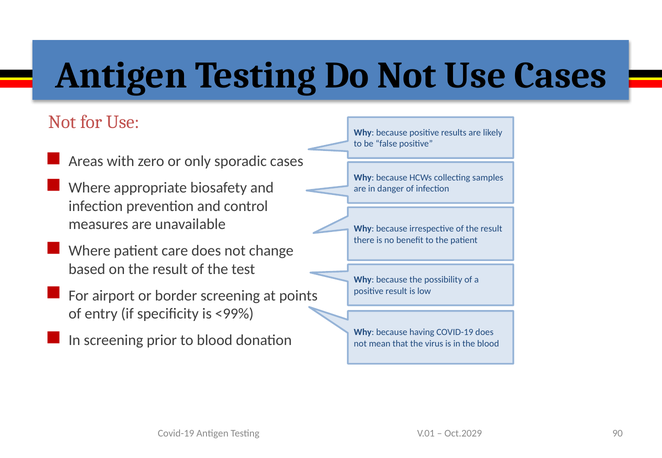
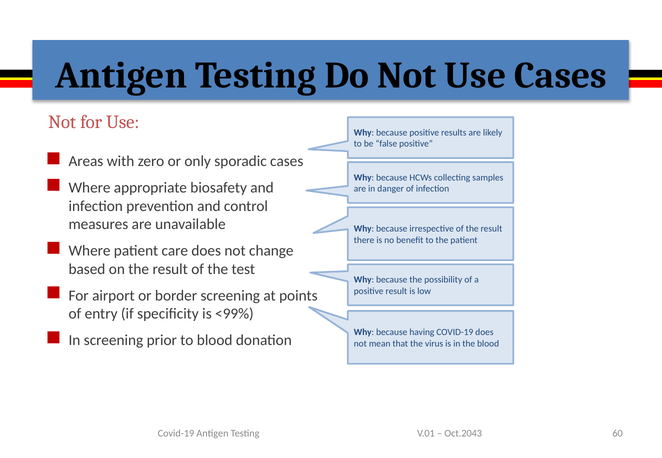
Oct.2029: Oct.2029 -> Oct.2043 (463, 434)
90: 90 -> 60 (618, 433)
